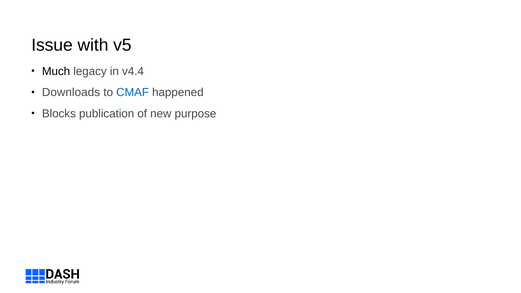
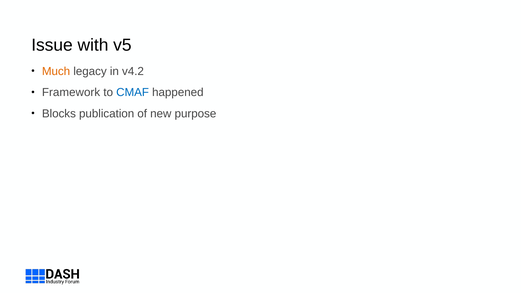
Much colour: black -> orange (56, 71)
v4.4: v4.4 -> v4.2 (133, 71)
Downloads: Downloads -> Framework (71, 92)
